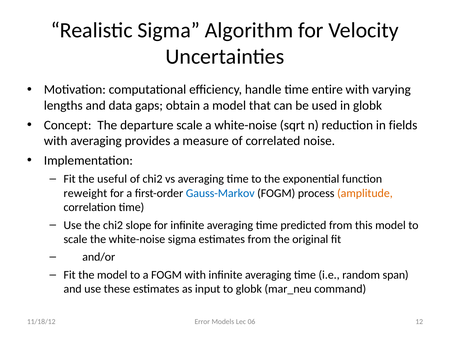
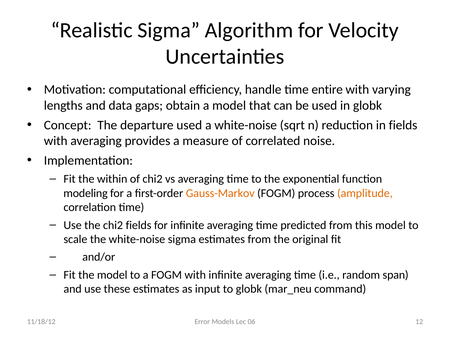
departure scale: scale -> used (189, 125)
useful: useful -> within (112, 179)
reweight: reweight -> modeling (86, 193)
Gauss-Markov colour: blue -> orange (220, 193)
chi2 slope: slope -> fields (139, 225)
